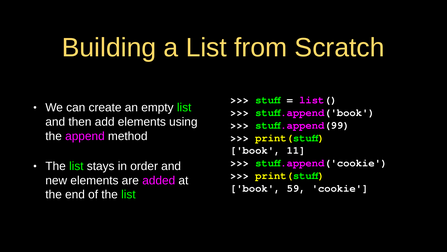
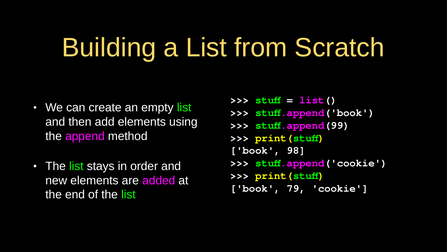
11: 11 -> 98 (296, 150)
59: 59 -> 79 (296, 188)
